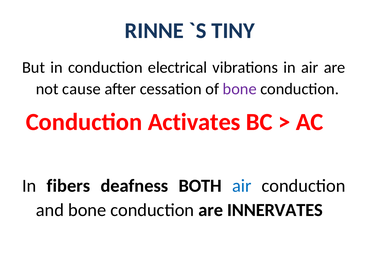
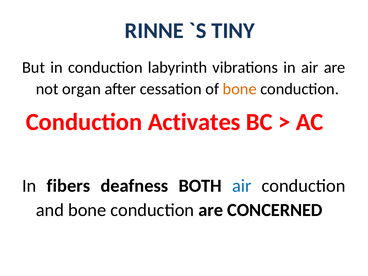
electrical: electrical -> labyrinth (178, 67)
cause: cause -> organ (82, 89)
bone colour: purple -> orange (240, 89)
INNERVATES: INNERVATES -> CONCERNED (275, 210)
